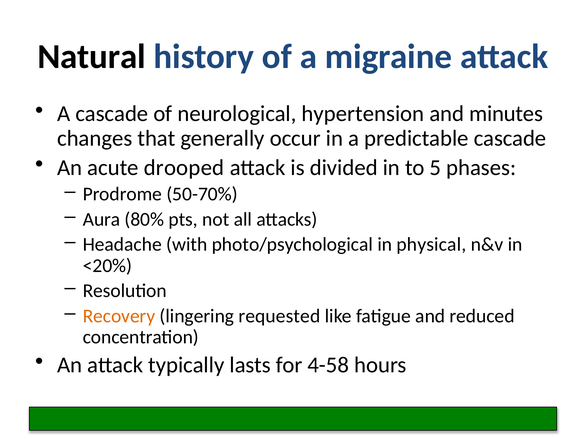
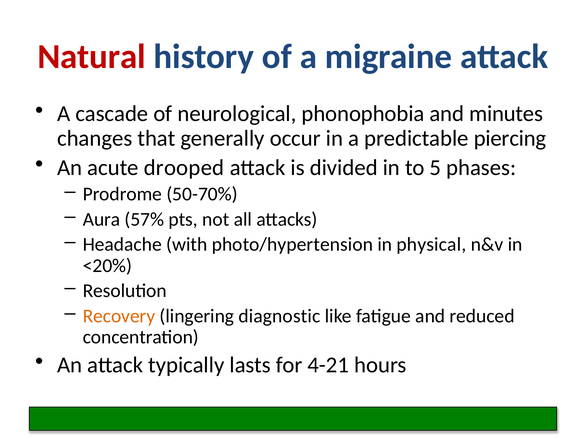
Natural colour: black -> red (92, 57)
hypertension: hypertension -> phonophobia (363, 114)
predictable cascade: cascade -> piercing (510, 139)
80%: 80% -> 57% (144, 220)
photo/psychological: photo/psychological -> photo/hypertension (292, 245)
requested: requested -> diagnostic (279, 316)
4-58: 4-58 -> 4-21 (328, 365)
